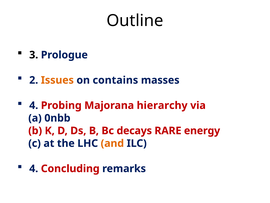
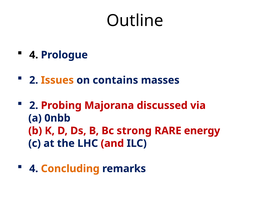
3: 3 -> 4 (34, 55)
4: 4 -> 2 (34, 105)
hierarchy: hierarchy -> discussed (162, 105)
decays: decays -> strong (134, 130)
and colour: orange -> red (112, 143)
Concluding colour: red -> orange (70, 168)
